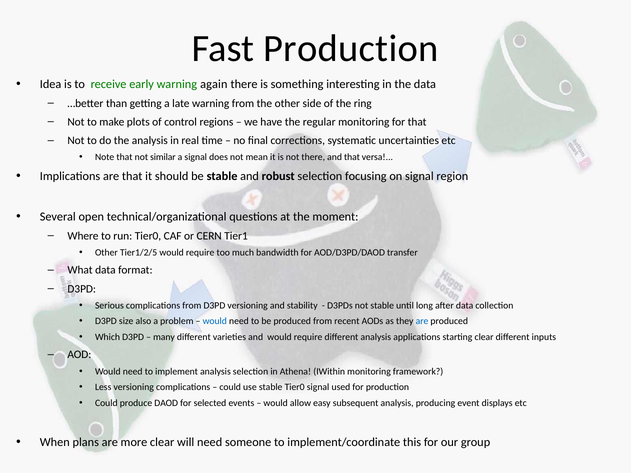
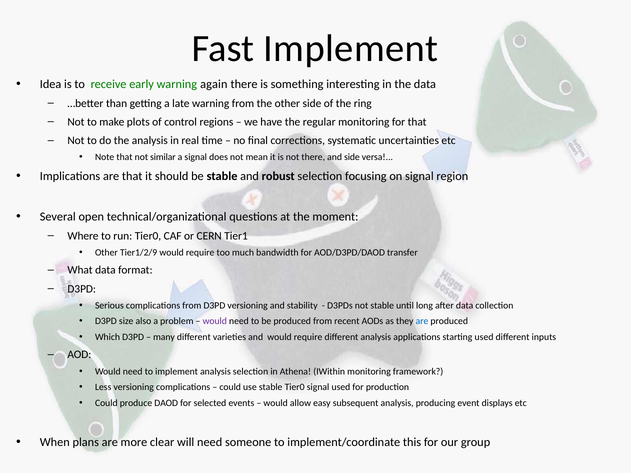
Fast Production: Production -> Implement (351, 49)
and that: that -> side (352, 157)
Tier1/2/5: Tier1/2/5 -> Tier1/2/9 (139, 253)
would colour: blue -> purple (215, 321)
starting clear: clear -> used (484, 337)
